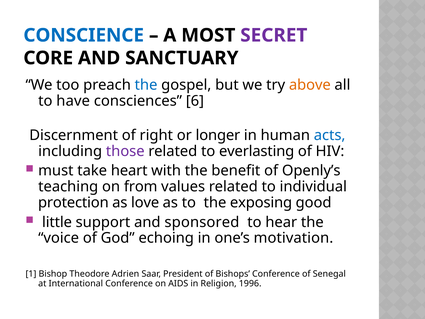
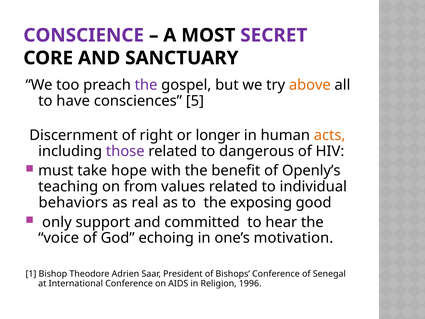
CONSCIENCE colour: blue -> purple (84, 35)
the colour: blue -> purple (146, 85)
6: 6 -> 5 (195, 101)
acts colour: blue -> orange (330, 135)
everlasting: everlasting -> dangerous (257, 151)
heart: heart -> hope (129, 171)
protection: protection -> behaviors (73, 202)
love: love -> real (145, 202)
little: little -> only (57, 222)
sponsored: sponsored -> committed (202, 222)
